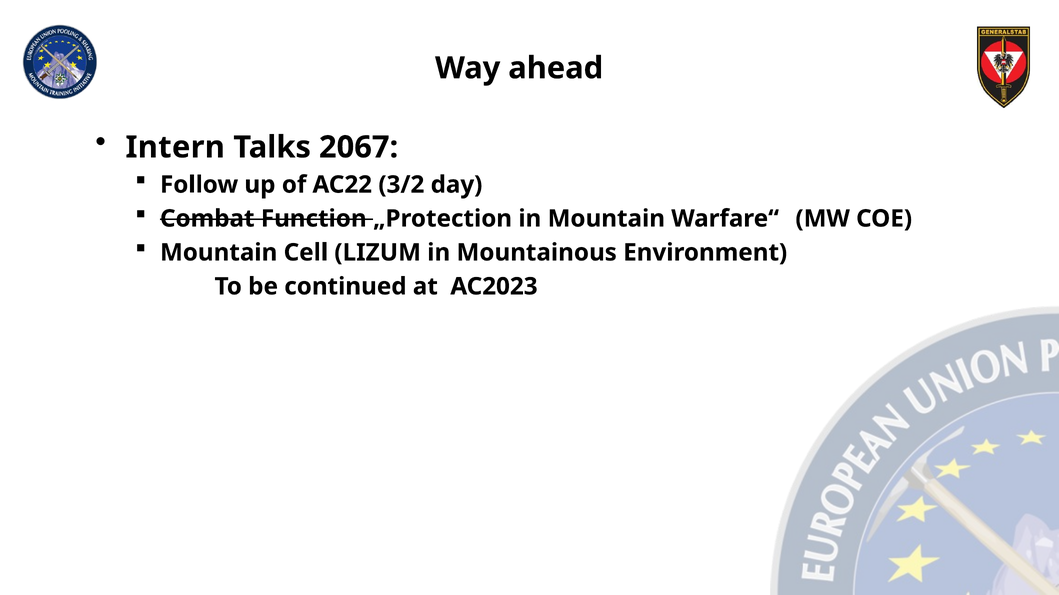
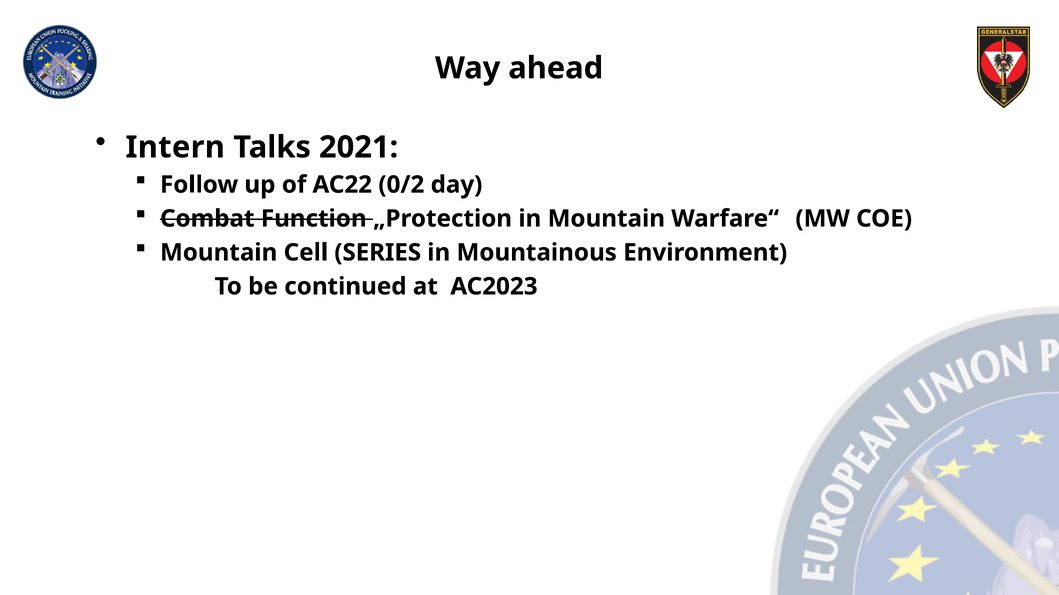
2067: 2067 -> 2021 (359, 147)
3/2: 3/2 -> 0/2 (401, 185)
LIZUM: LIZUM -> SERIES (378, 253)
